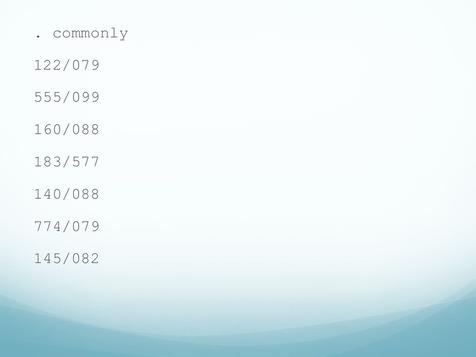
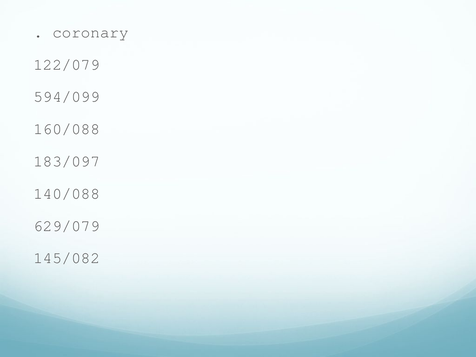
commonly: commonly -> coronary (90, 32)
555/099: 555/099 -> 594/099 (67, 97)
183/577: 183/577 -> 183/097 (67, 161)
774/079: 774/079 -> 629/079 (67, 226)
